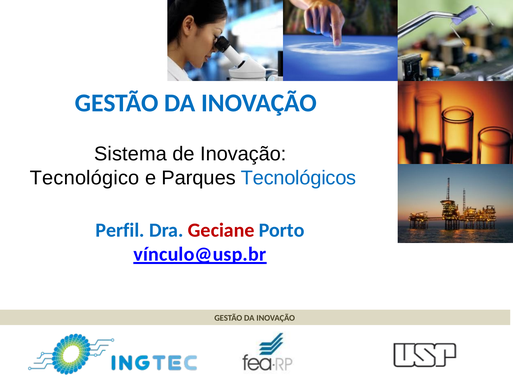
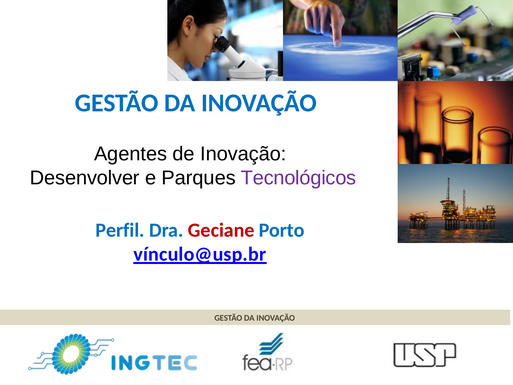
Sistema: Sistema -> Agentes (131, 154)
Tecnológico: Tecnológico -> Desenvolver (85, 178)
Tecnológicos colour: blue -> purple (299, 178)
